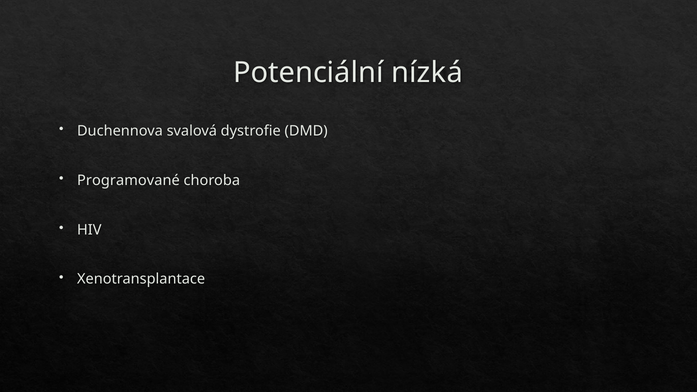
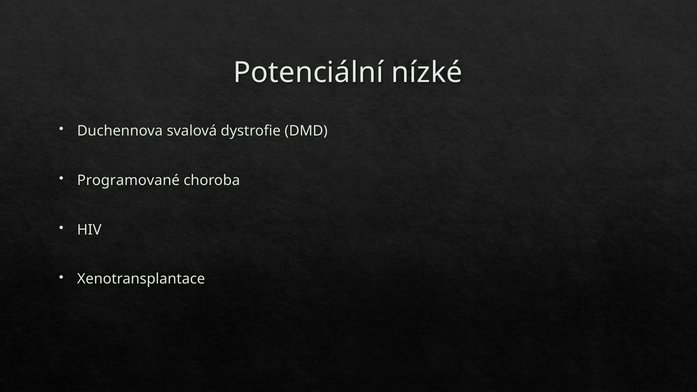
nízká: nízká -> nízké (427, 73)
